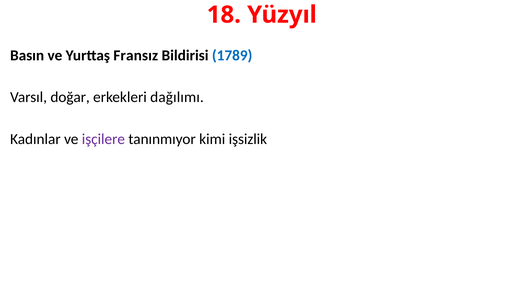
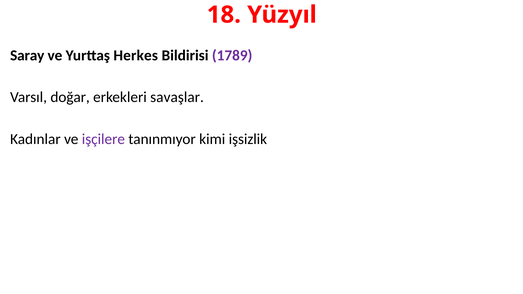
Basın: Basın -> Saray (27, 56)
Fransız: Fransız -> Herkes (136, 56)
1789 colour: blue -> purple (232, 56)
dağılımı: dağılımı -> savaşlar (177, 97)
